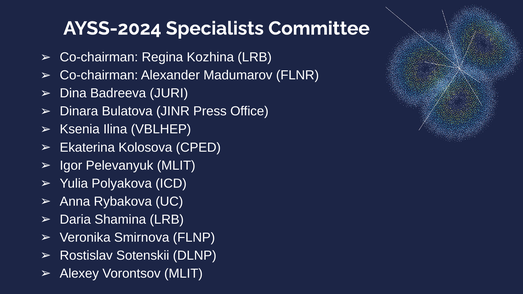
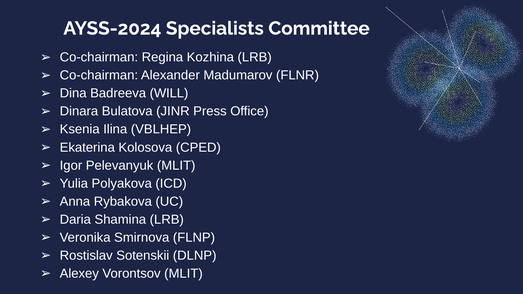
JURI: JURI -> WILL (169, 93)
